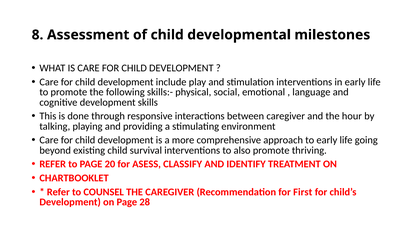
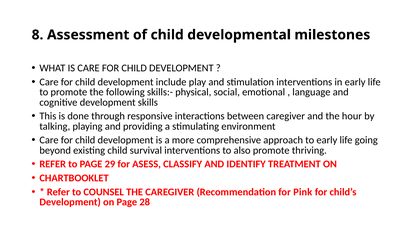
20: 20 -> 29 (110, 165)
First: First -> Pink (303, 192)
